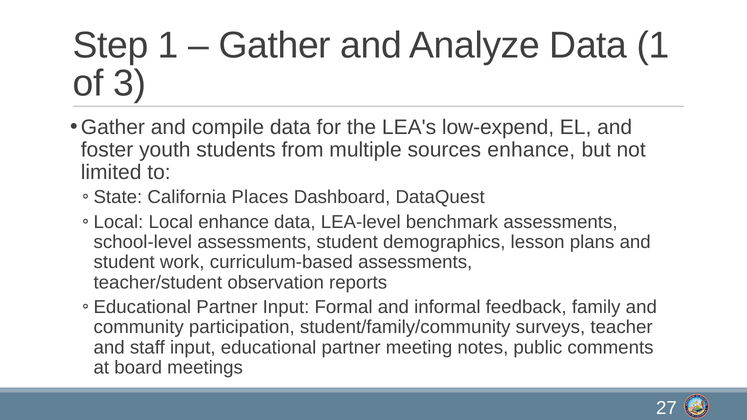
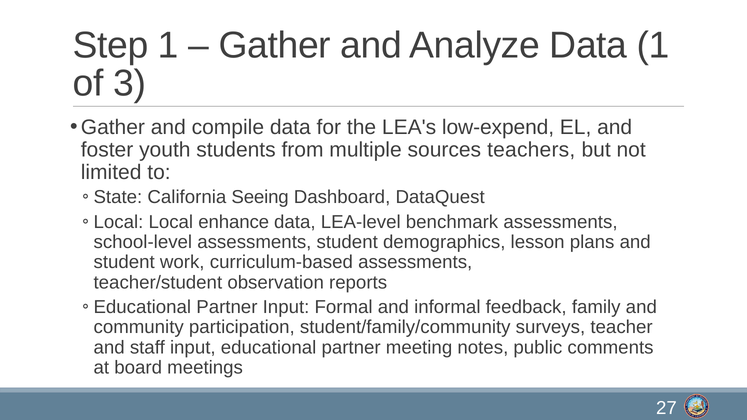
sources enhance: enhance -> teachers (531, 150)
Places: Places -> Seeing (260, 197)
